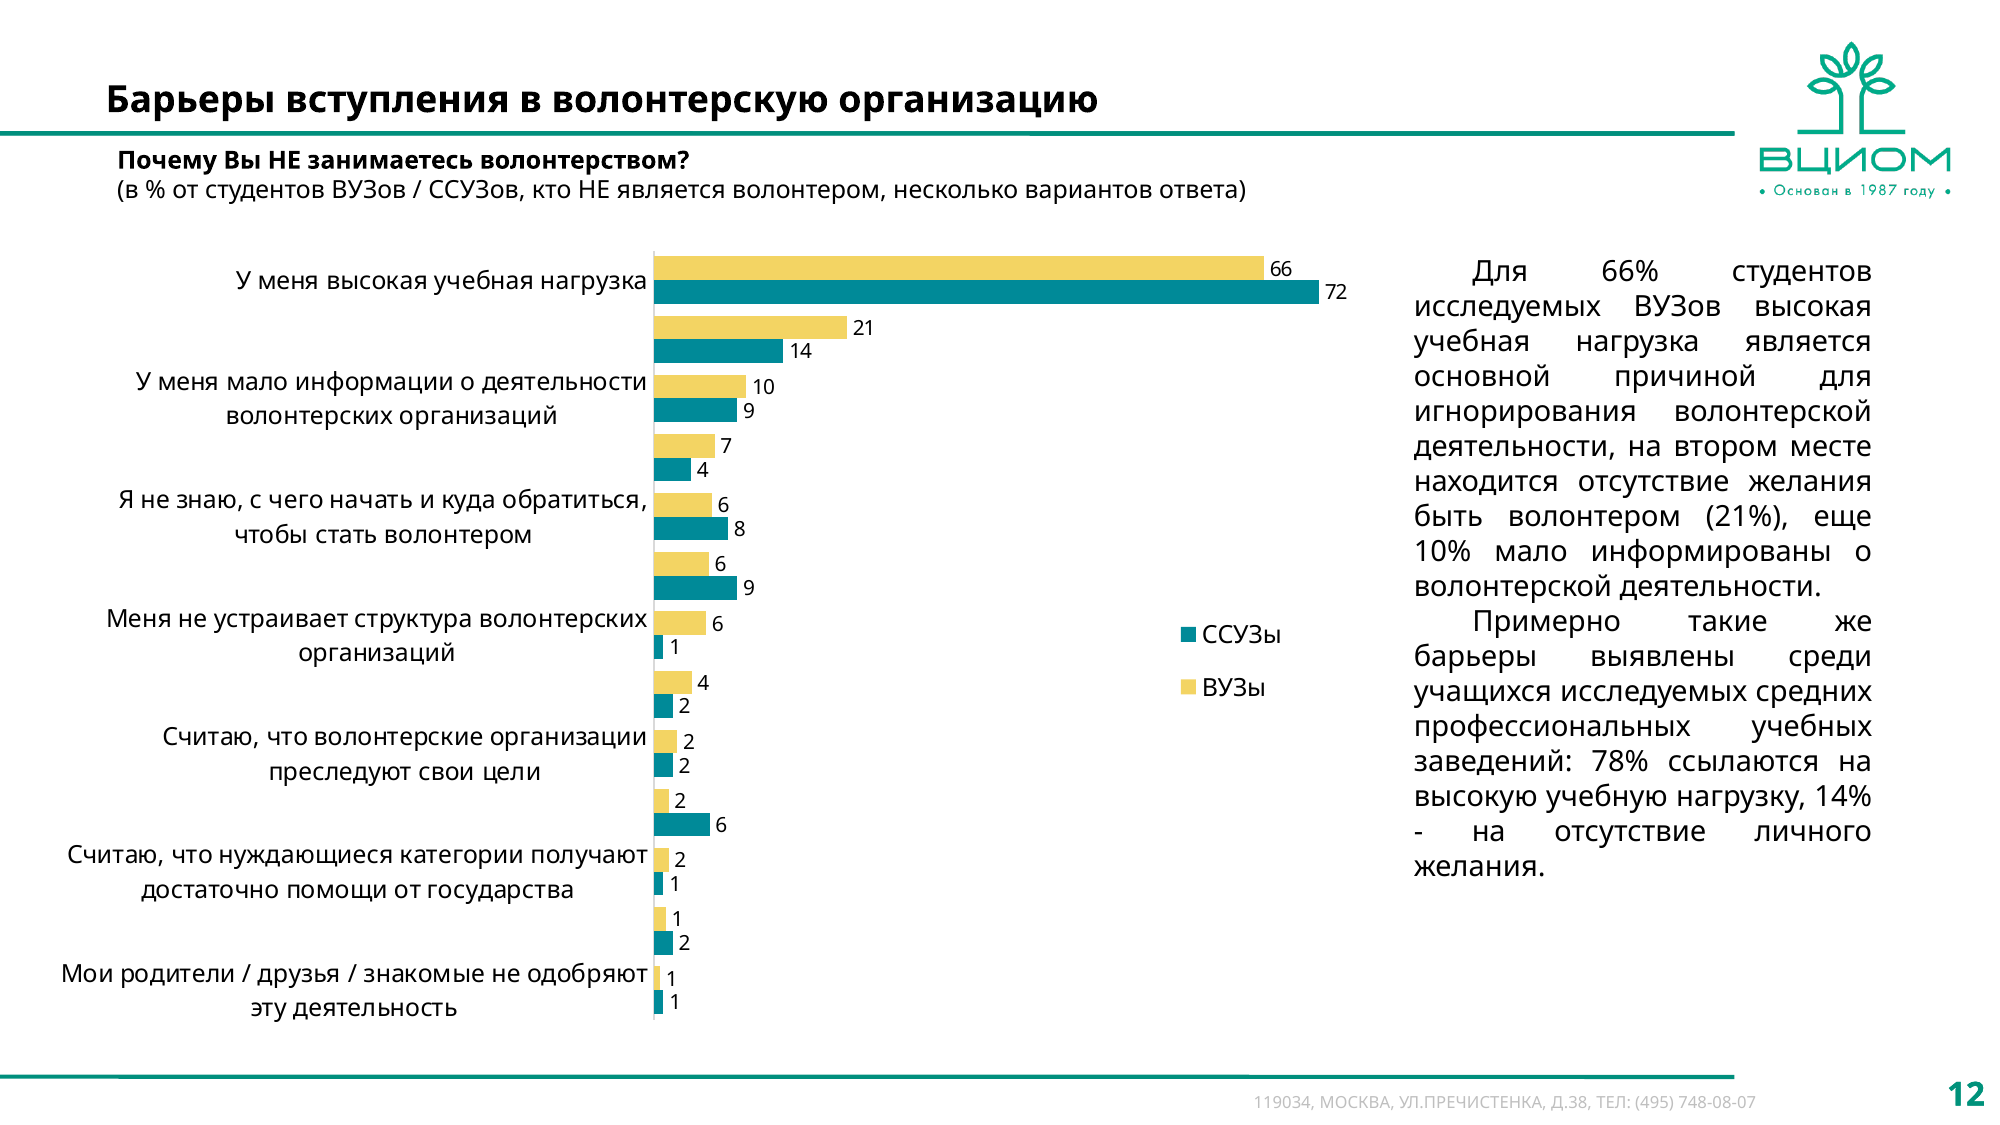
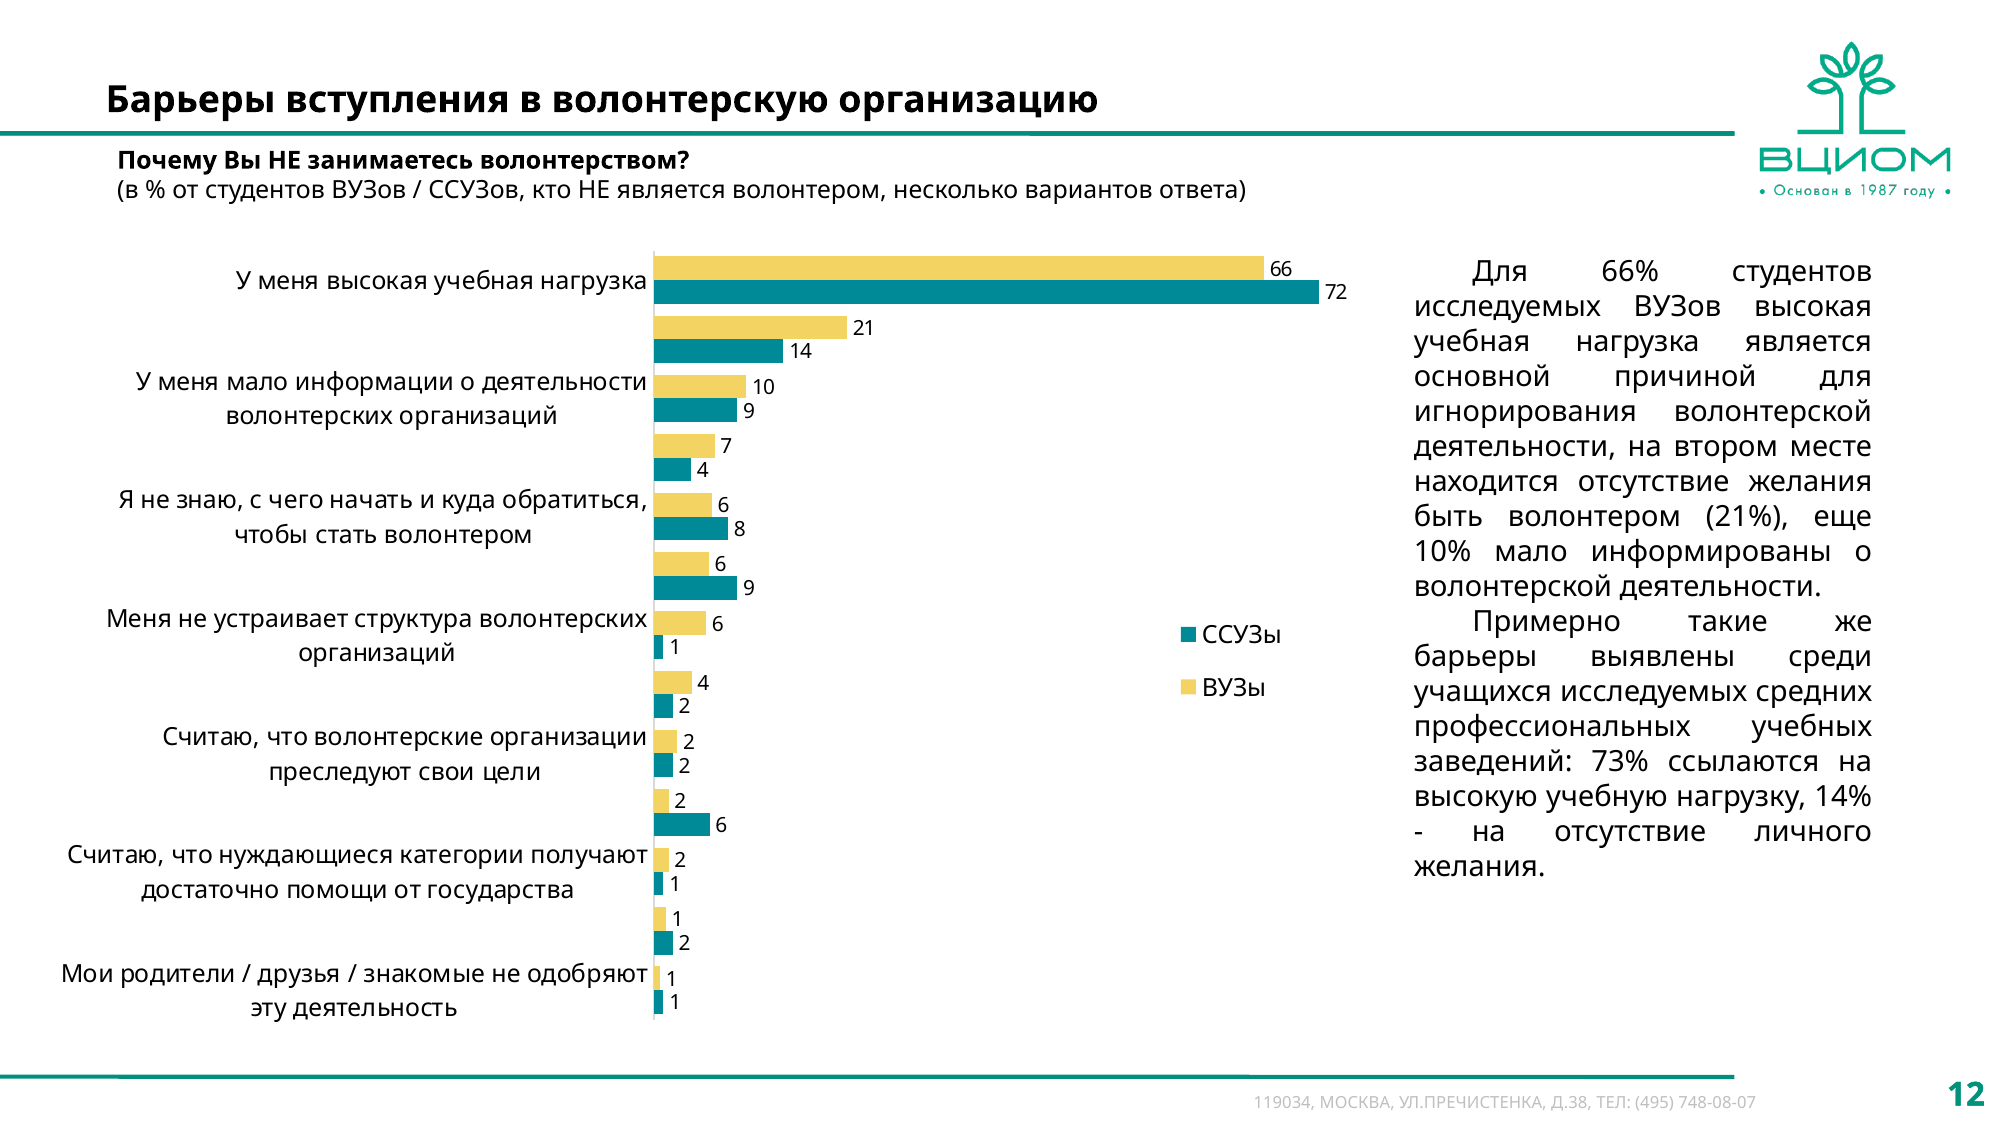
78%: 78% -> 73% (1620, 762)
